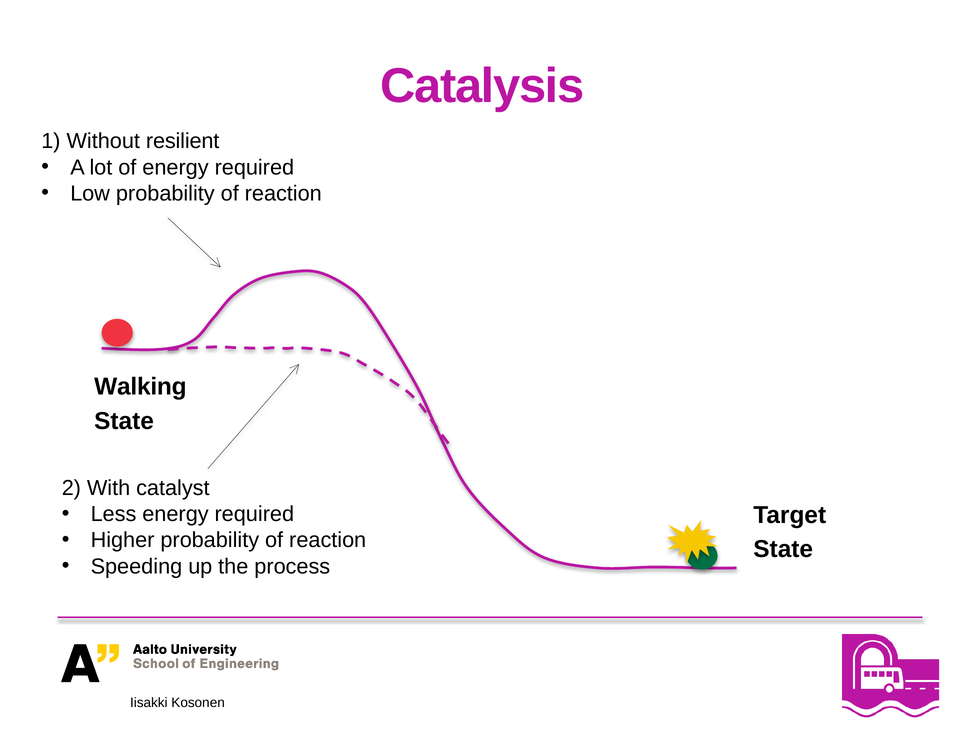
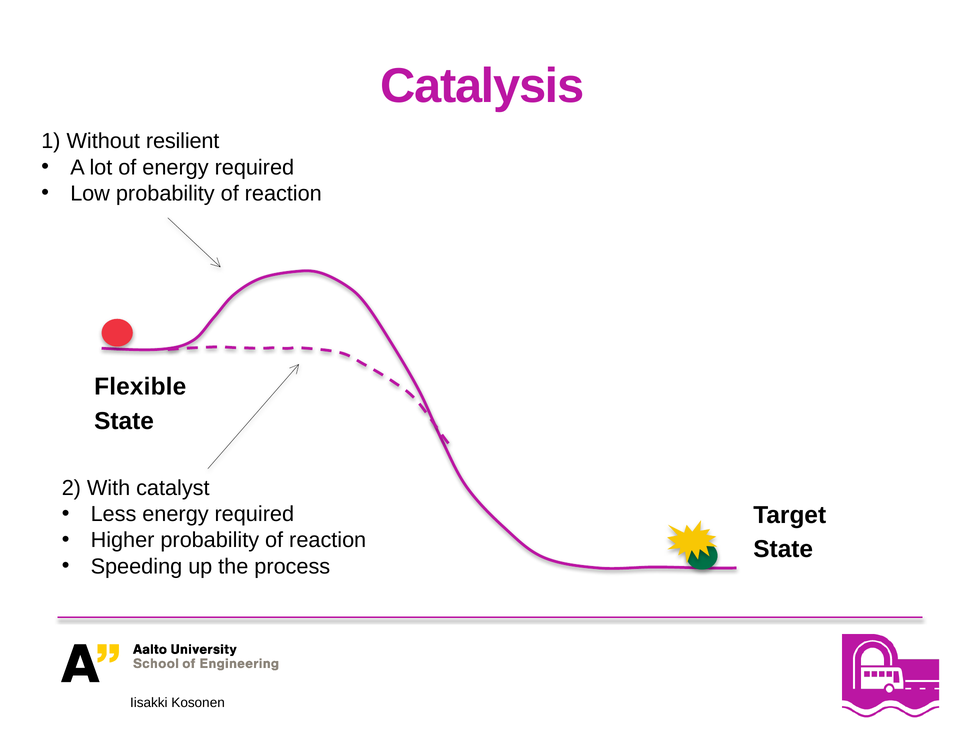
Walking: Walking -> Flexible (140, 386)
